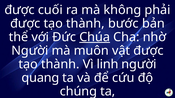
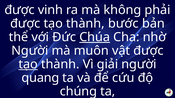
cuối: cuối -> vinh (50, 10)
tạo underline: none -> present (28, 65)
linh: linh -> giải (107, 65)
